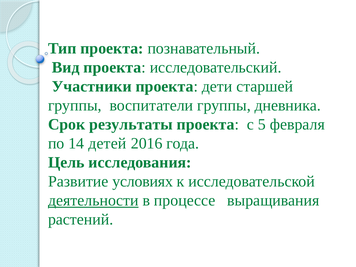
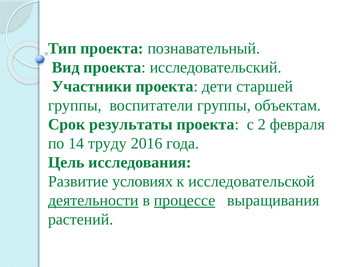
дневника: дневника -> объектам (288, 105)
5: 5 -> 2 (262, 124)
детей: детей -> труду (107, 143)
процессе underline: none -> present (185, 200)
